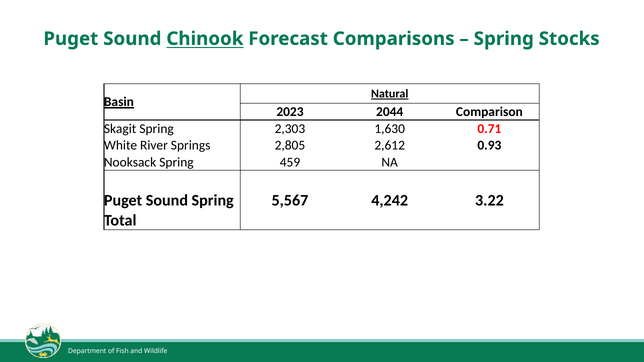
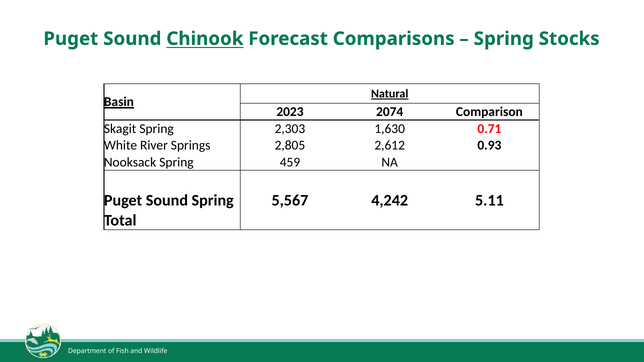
2044: 2044 -> 2074 (390, 112)
3.22: 3.22 -> 5.11 (489, 200)
